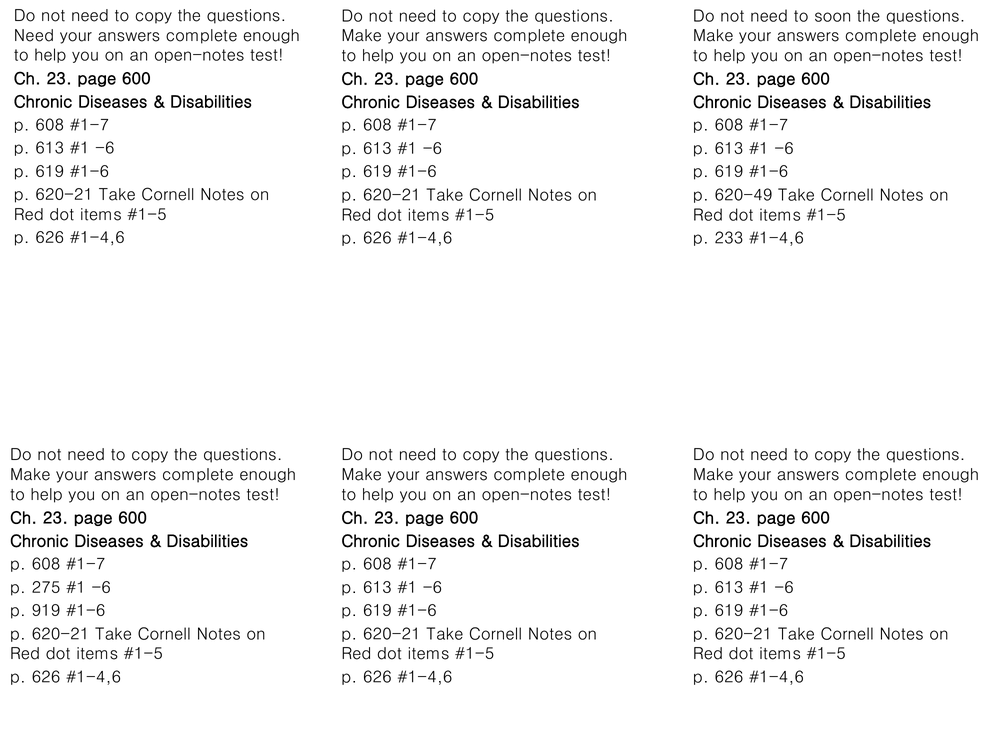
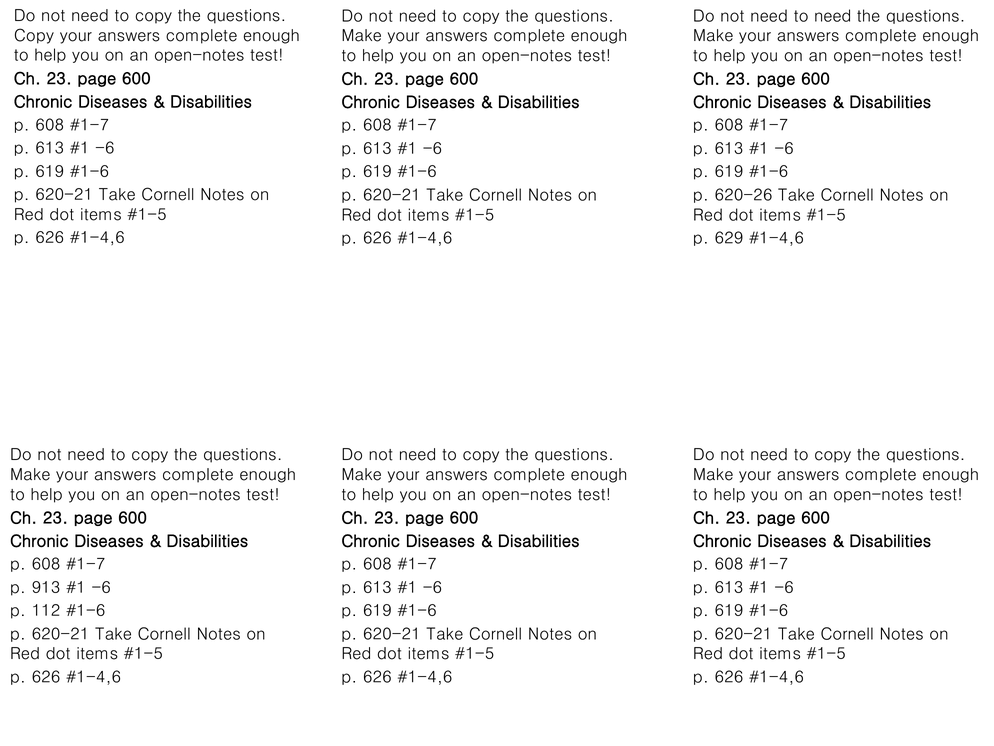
to soon: soon -> need (833, 16)
Need: Need -> Copy (34, 36)
620-49: 620-49 -> 620-26 (744, 195)
233: 233 -> 629 (729, 238)
275: 275 -> 913 (46, 587)
919: 919 -> 112 (46, 611)
